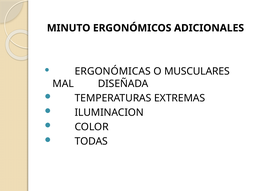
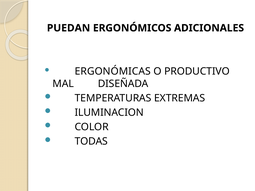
MINUTO: MINUTO -> PUEDAN (69, 28)
MUSCULARES: MUSCULARES -> PRODUCTIVO (197, 71)
